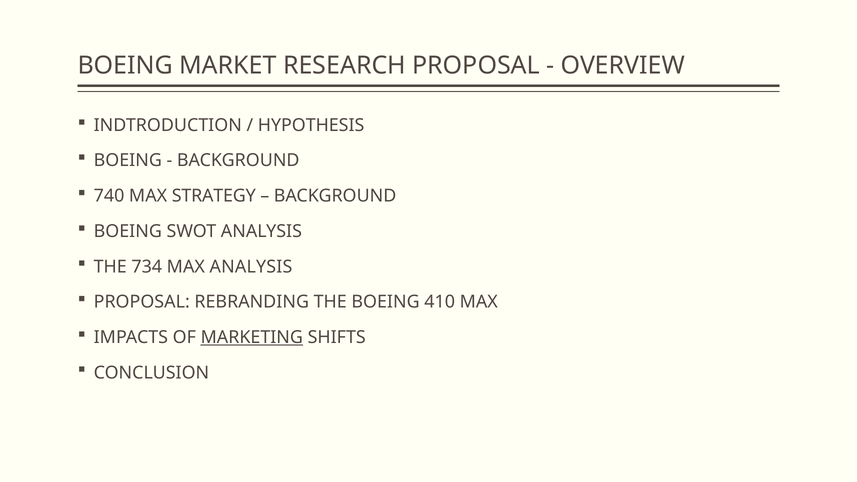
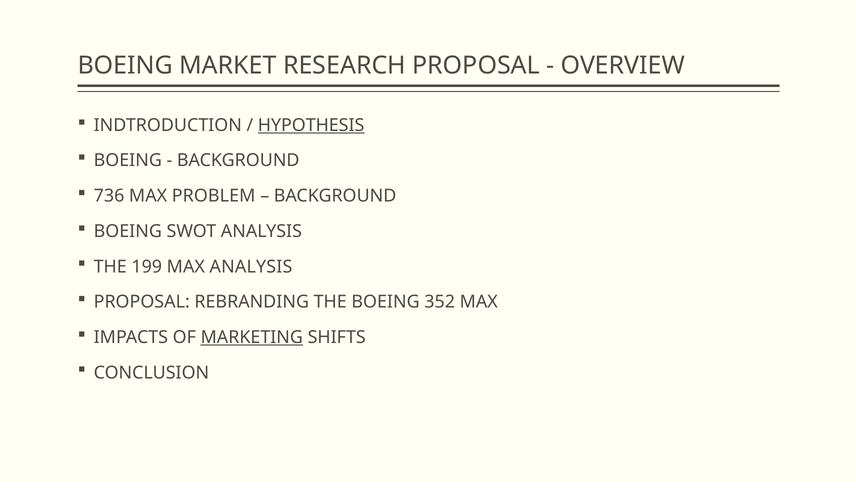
HYPOTHESIS underline: none -> present (311, 125)
740: 740 -> 736 (109, 196)
STRATEGY: STRATEGY -> PROBLEM (214, 196)
734: 734 -> 199 (147, 267)
410: 410 -> 352 (440, 302)
